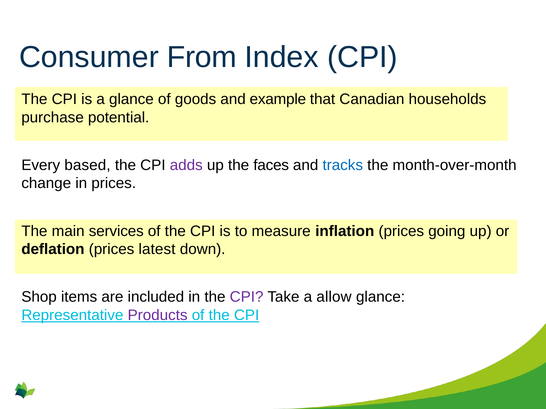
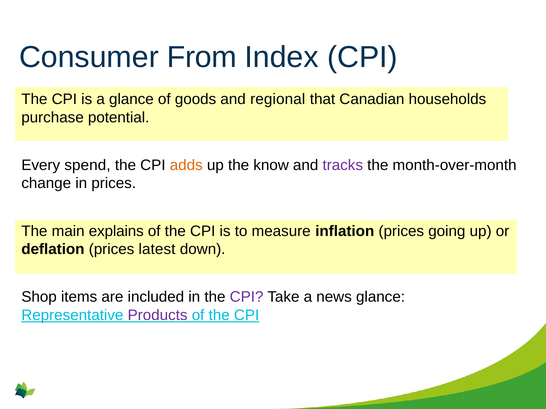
example: example -> regional (278, 99)
based: based -> spend (87, 165)
adds colour: purple -> orange (186, 165)
faces: faces -> know (271, 165)
tracks colour: blue -> purple (343, 165)
services: services -> explains (116, 231)
allow: allow -> news (334, 297)
